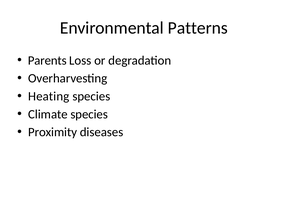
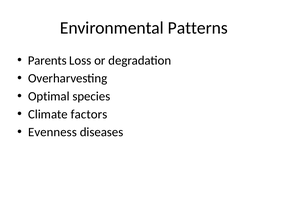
Heating: Heating -> Optimal (49, 96)
Climate species: species -> factors (89, 114)
Proximity: Proximity -> Evenness (52, 132)
